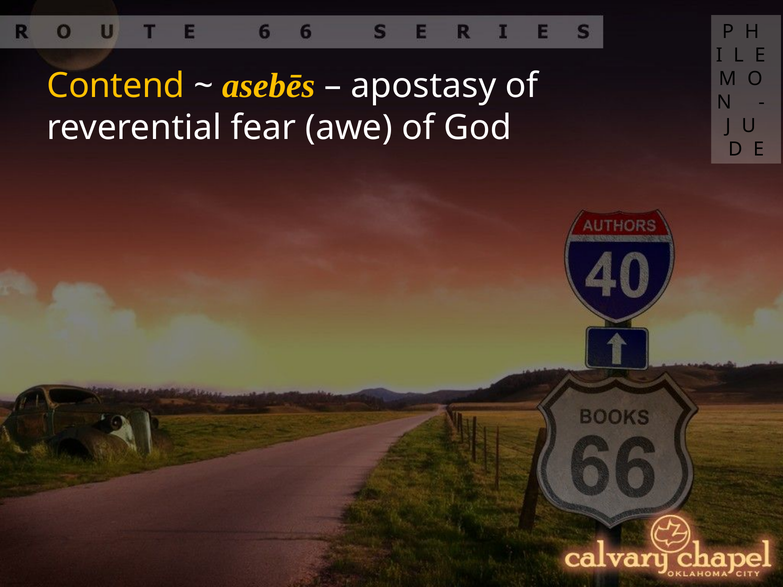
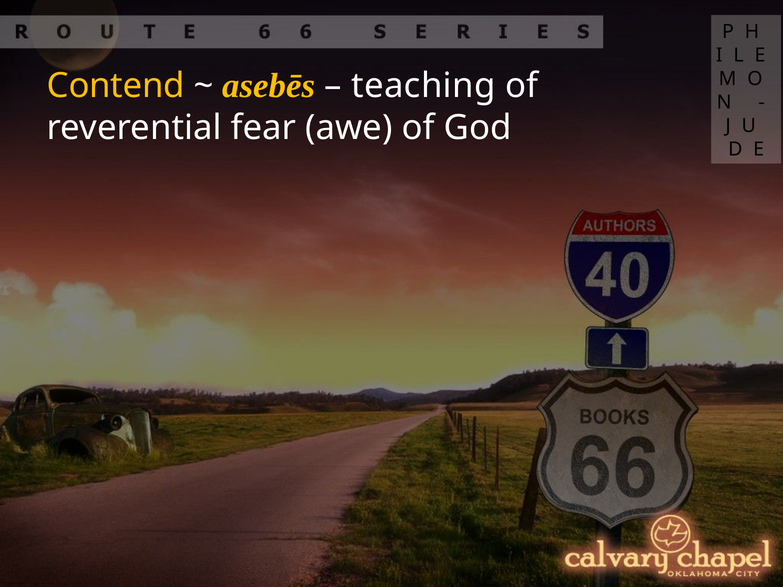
apostasy: apostasy -> teaching (423, 86)
